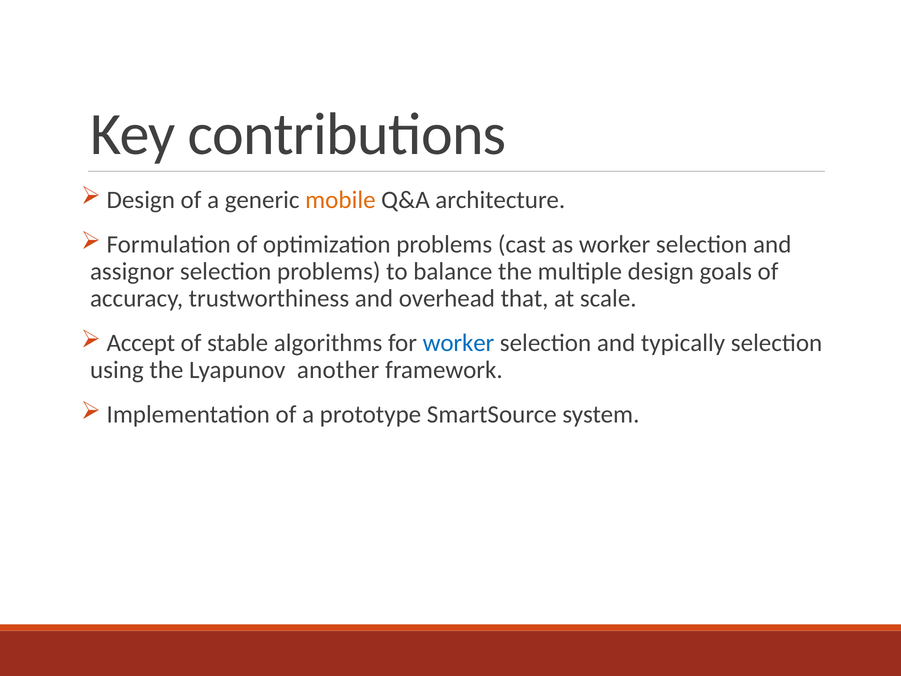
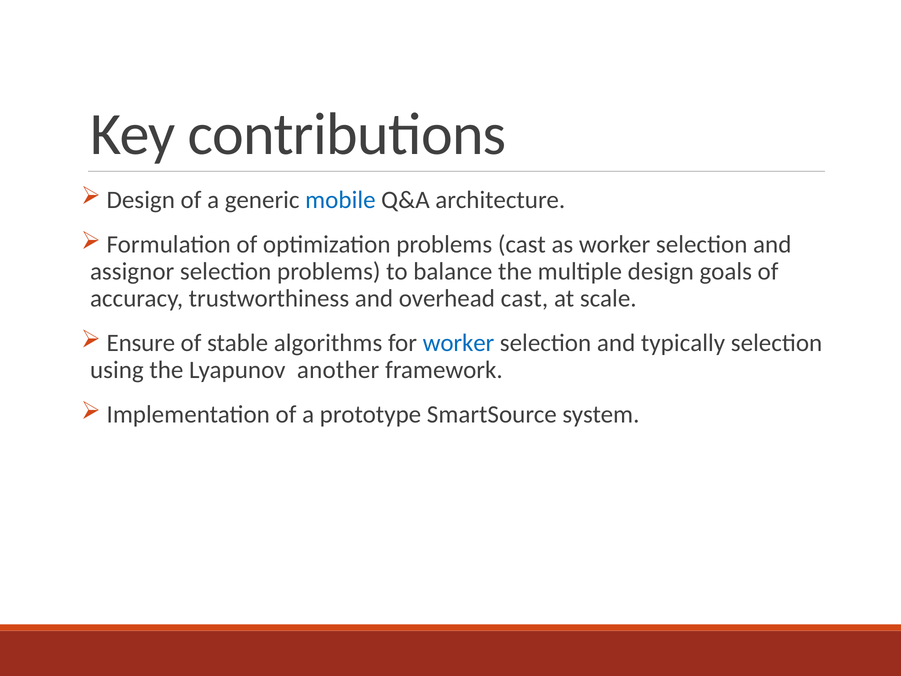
mobile colour: orange -> blue (340, 200)
overhead that: that -> cast (524, 298)
Accept: Accept -> Ensure (141, 343)
